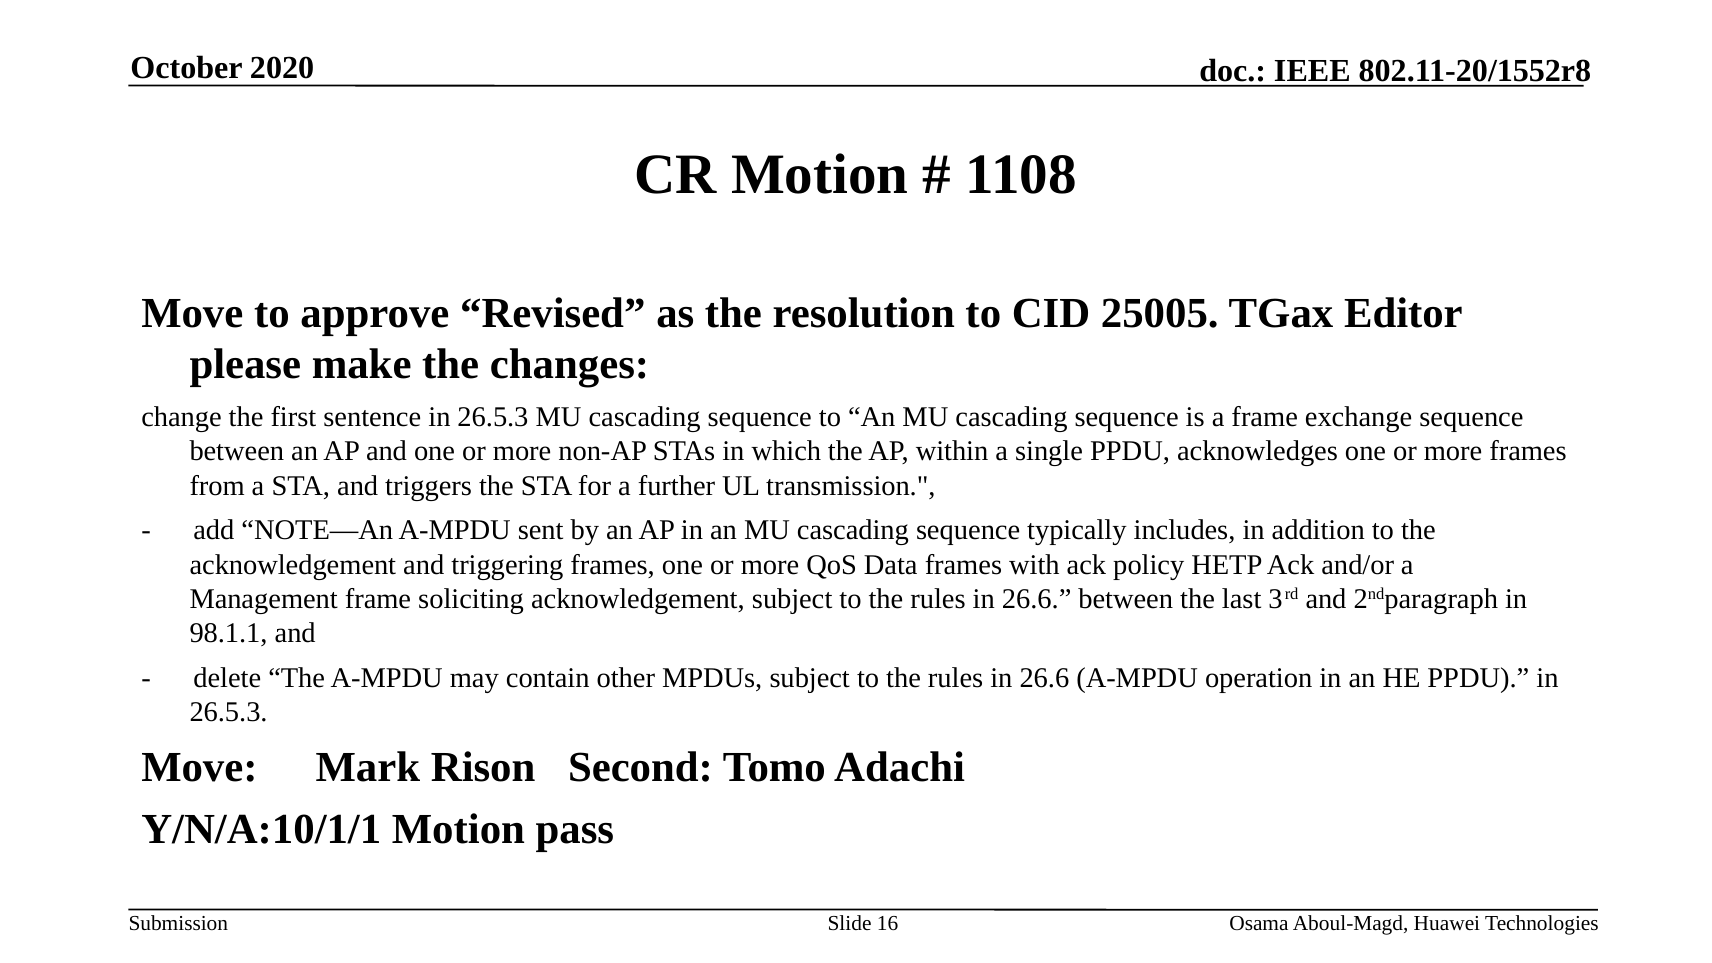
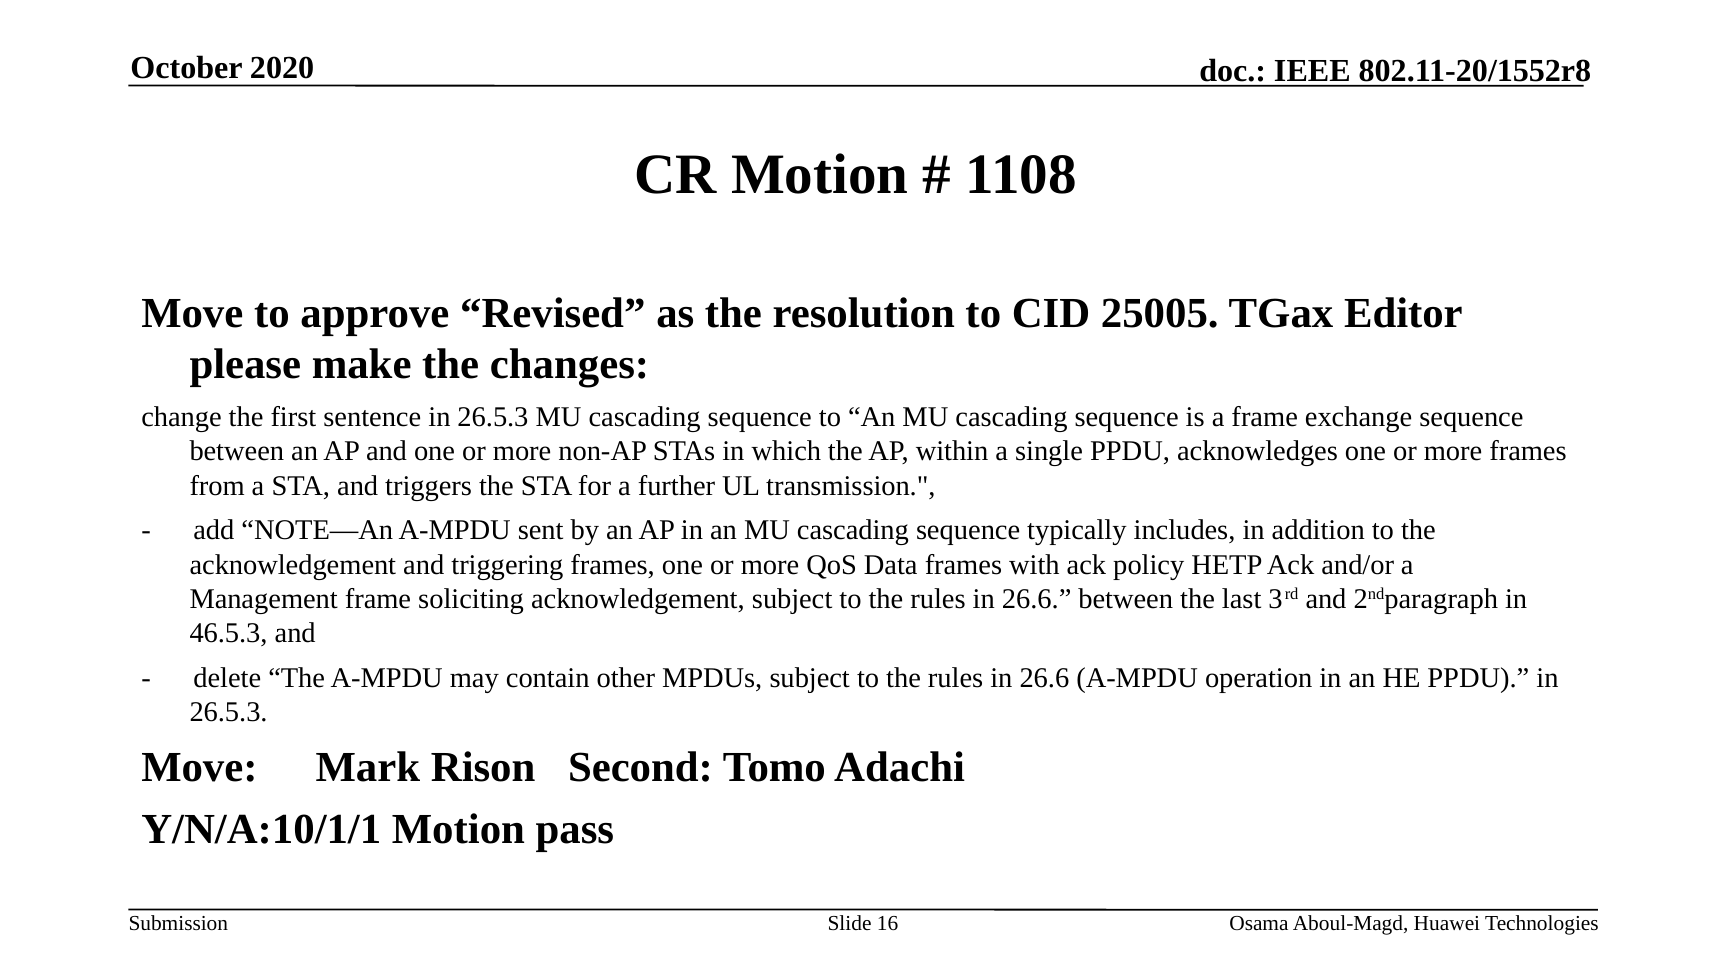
98.1.1: 98.1.1 -> 46.5.3 (229, 633)
